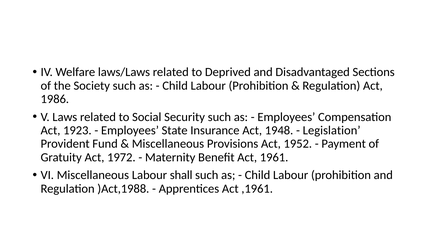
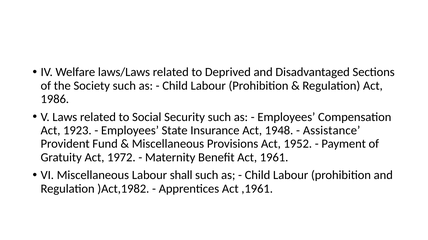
Legislation: Legislation -> Assistance (332, 131)
)Act,1988: )Act,1988 -> )Act,1982 (123, 189)
